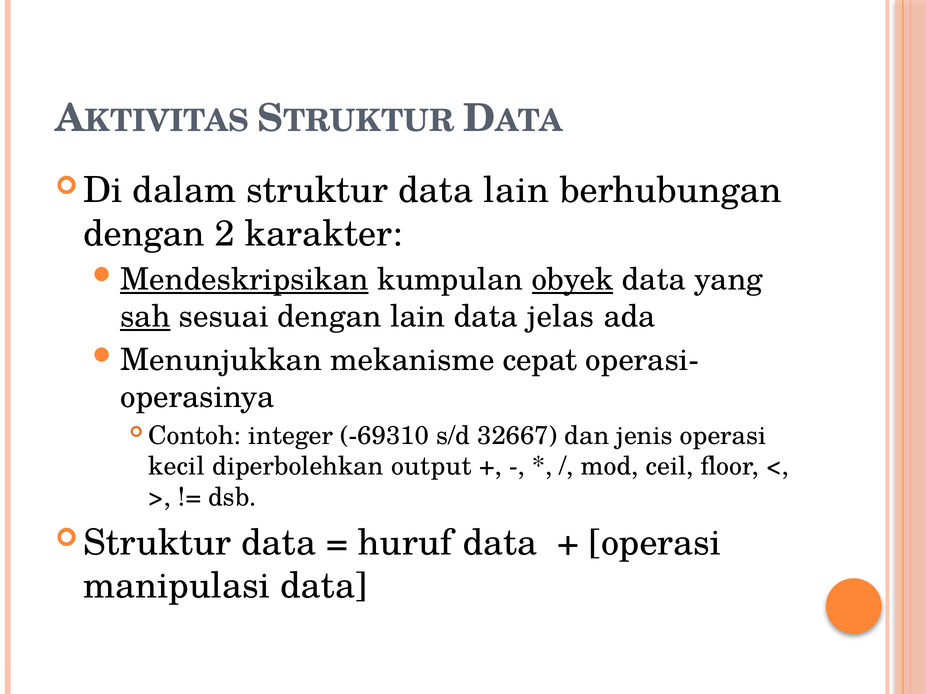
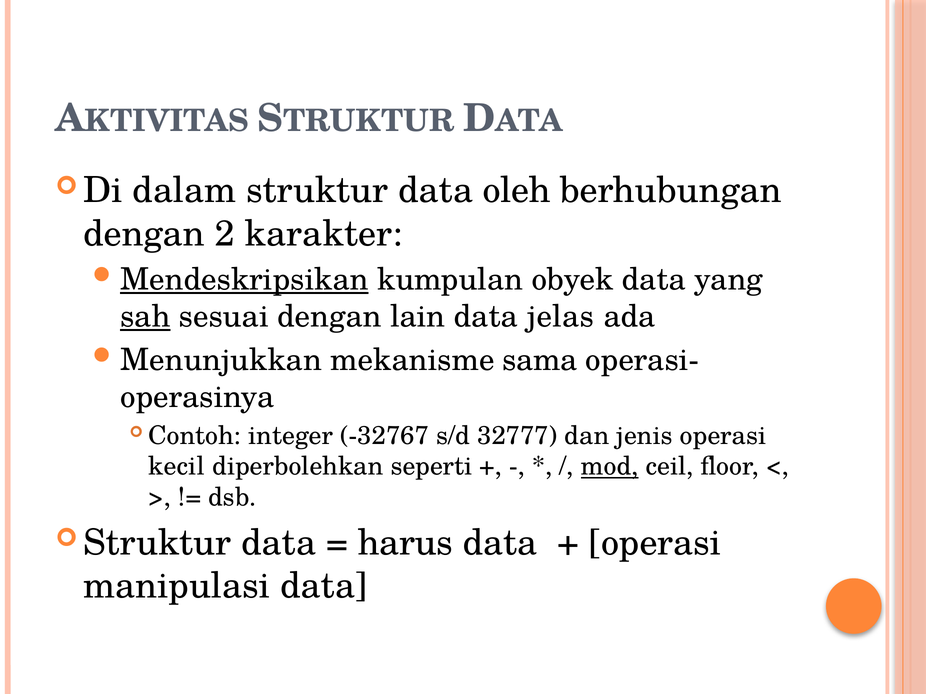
data lain: lain -> oleh (517, 191)
obyek underline: present -> none (573, 280)
cepat: cepat -> sama (540, 360)
-69310: -69310 -> -32767 (385, 436)
32667: 32667 -> 32777 (517, 436)
output: output -> seperti (432, 467)
mod underline: none -> present (610, 467)
huruf: huruf -> harus (405, 543)
